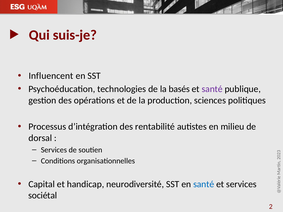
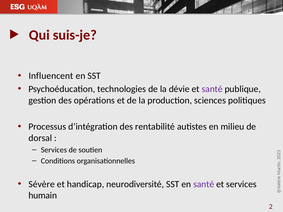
basés: basés -> dévie (179, 89)
Capital: Capital -> Sévère (42, 184)
santé colour: blue -> purple (204, 184)
sociétal: sociétal -> humain (43, 196)
